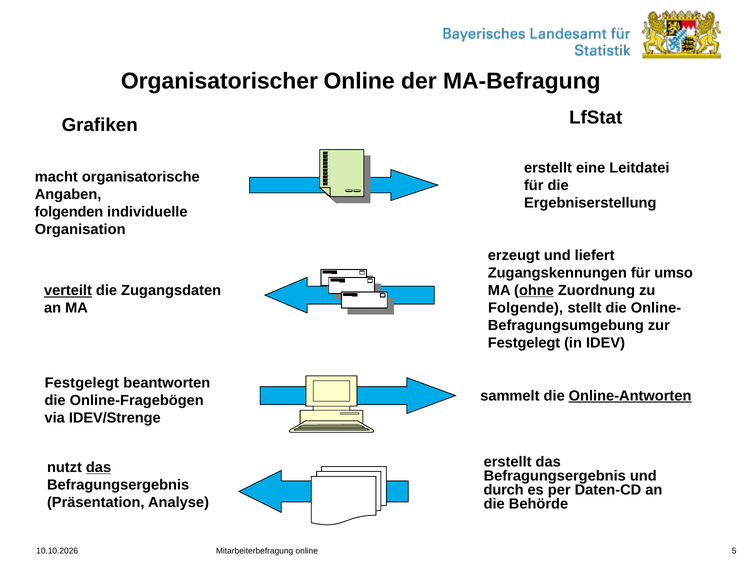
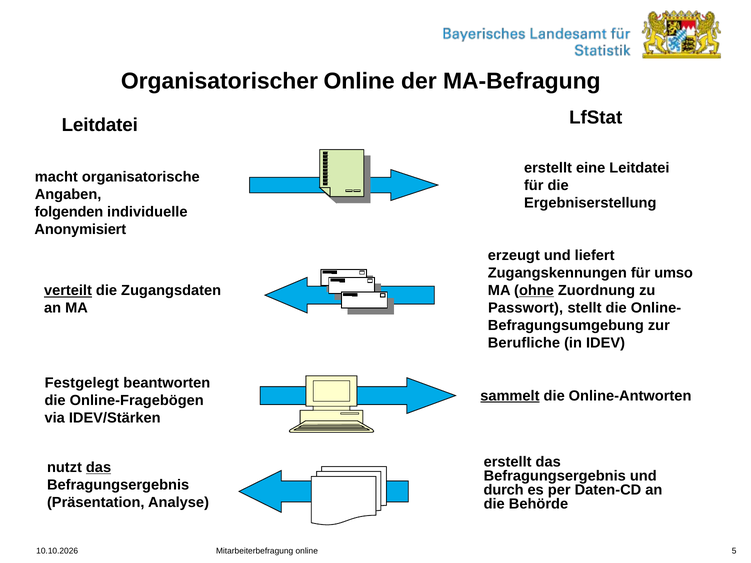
Grafiken: Grafiken -> Leitdatei (100, 125)
Organisation: Organisation -> Anonymisiert (80, 230)
Folgende: Folgende -> Passwort (526, 308)
Festgelegt: Festgelegt -> Berufliche (524, 343)
sammelt underline: none -> present (510, 396)
Online-Antworten underline: present -> none (630, 396)
IDEV/Strenge: IDEV/Strenge -> IDEV/Stärken (115, 418)
